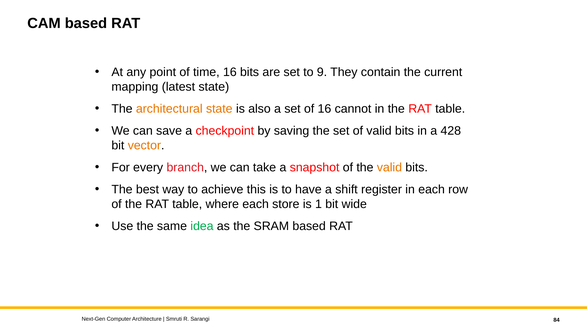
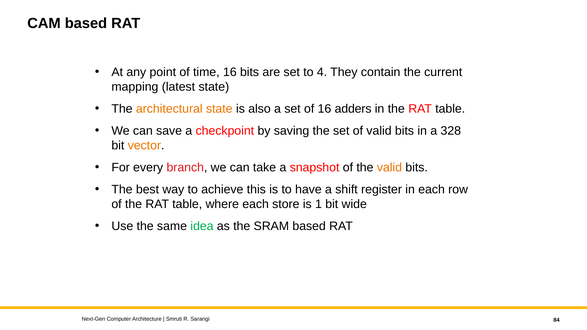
9: 9 -> 4 (322, 72)
cannot: cannot -> adders (353, 109)
428: 428 -> 328 (451, 131)
